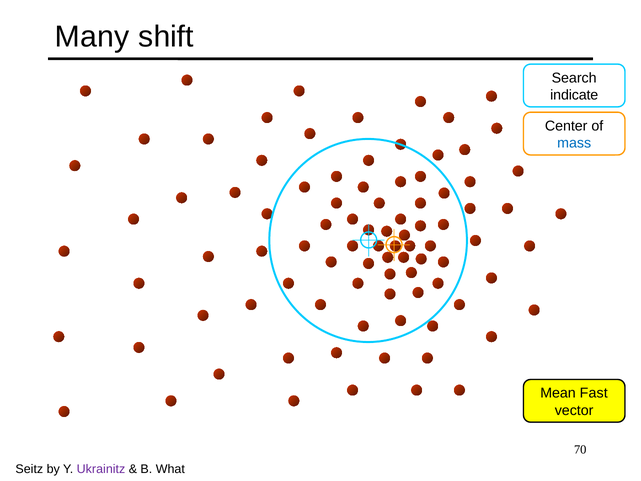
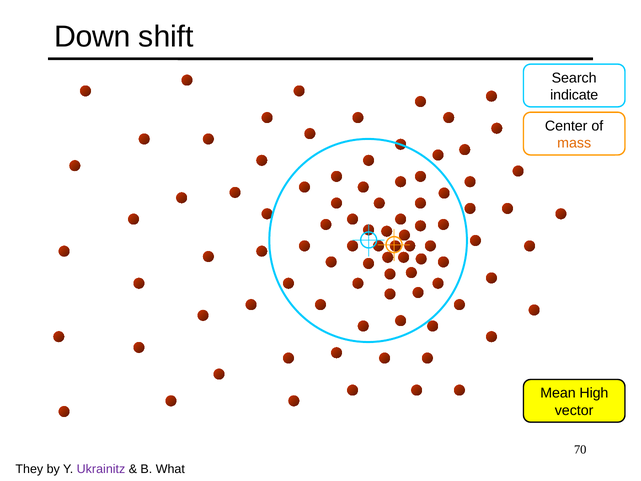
Many: Many -> Down (92, 37)
mass colour: blue -> orange (574, 143)
Fast: Fast -> High (594, 393)
Seitz: Seitz -> They (29, 469)
